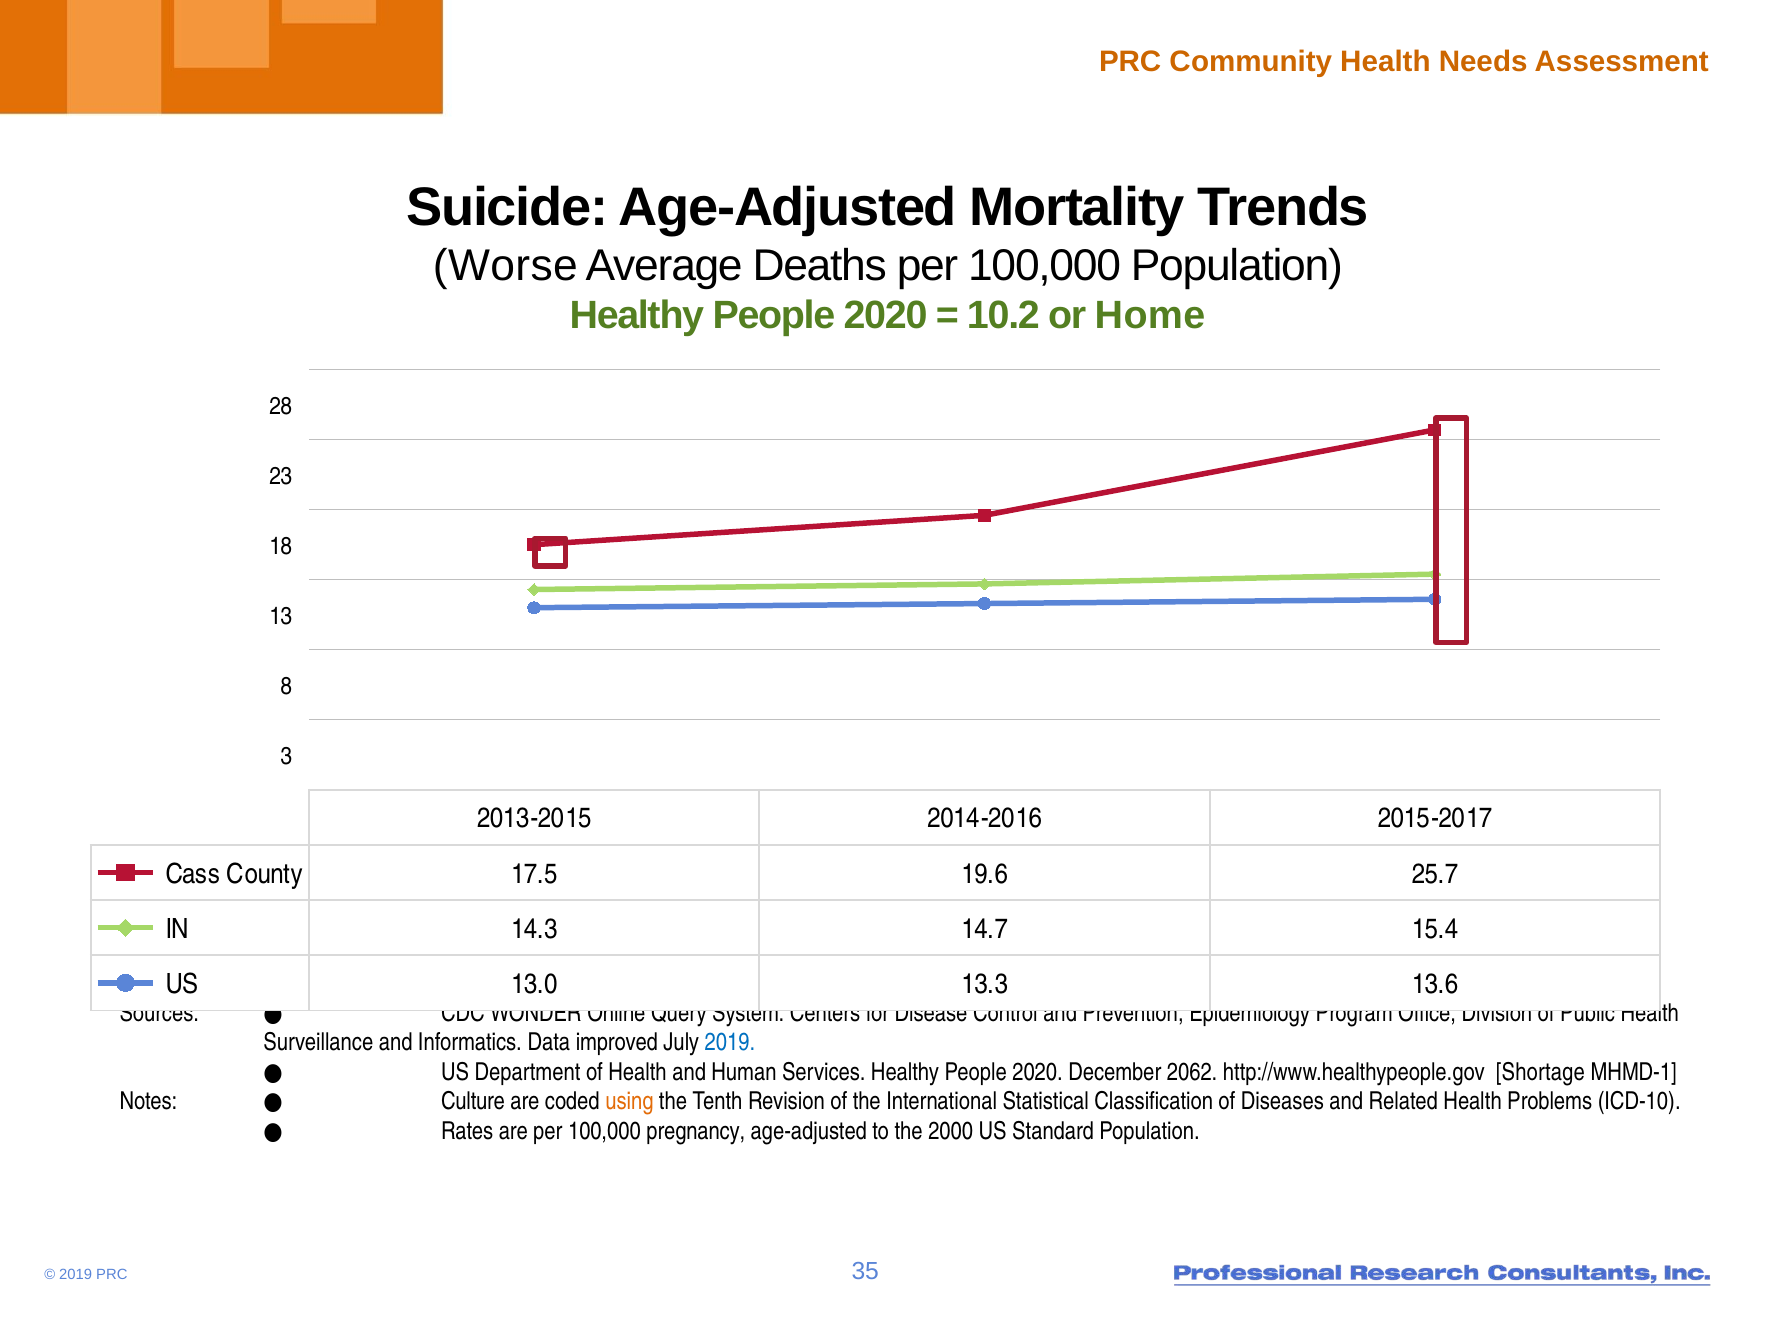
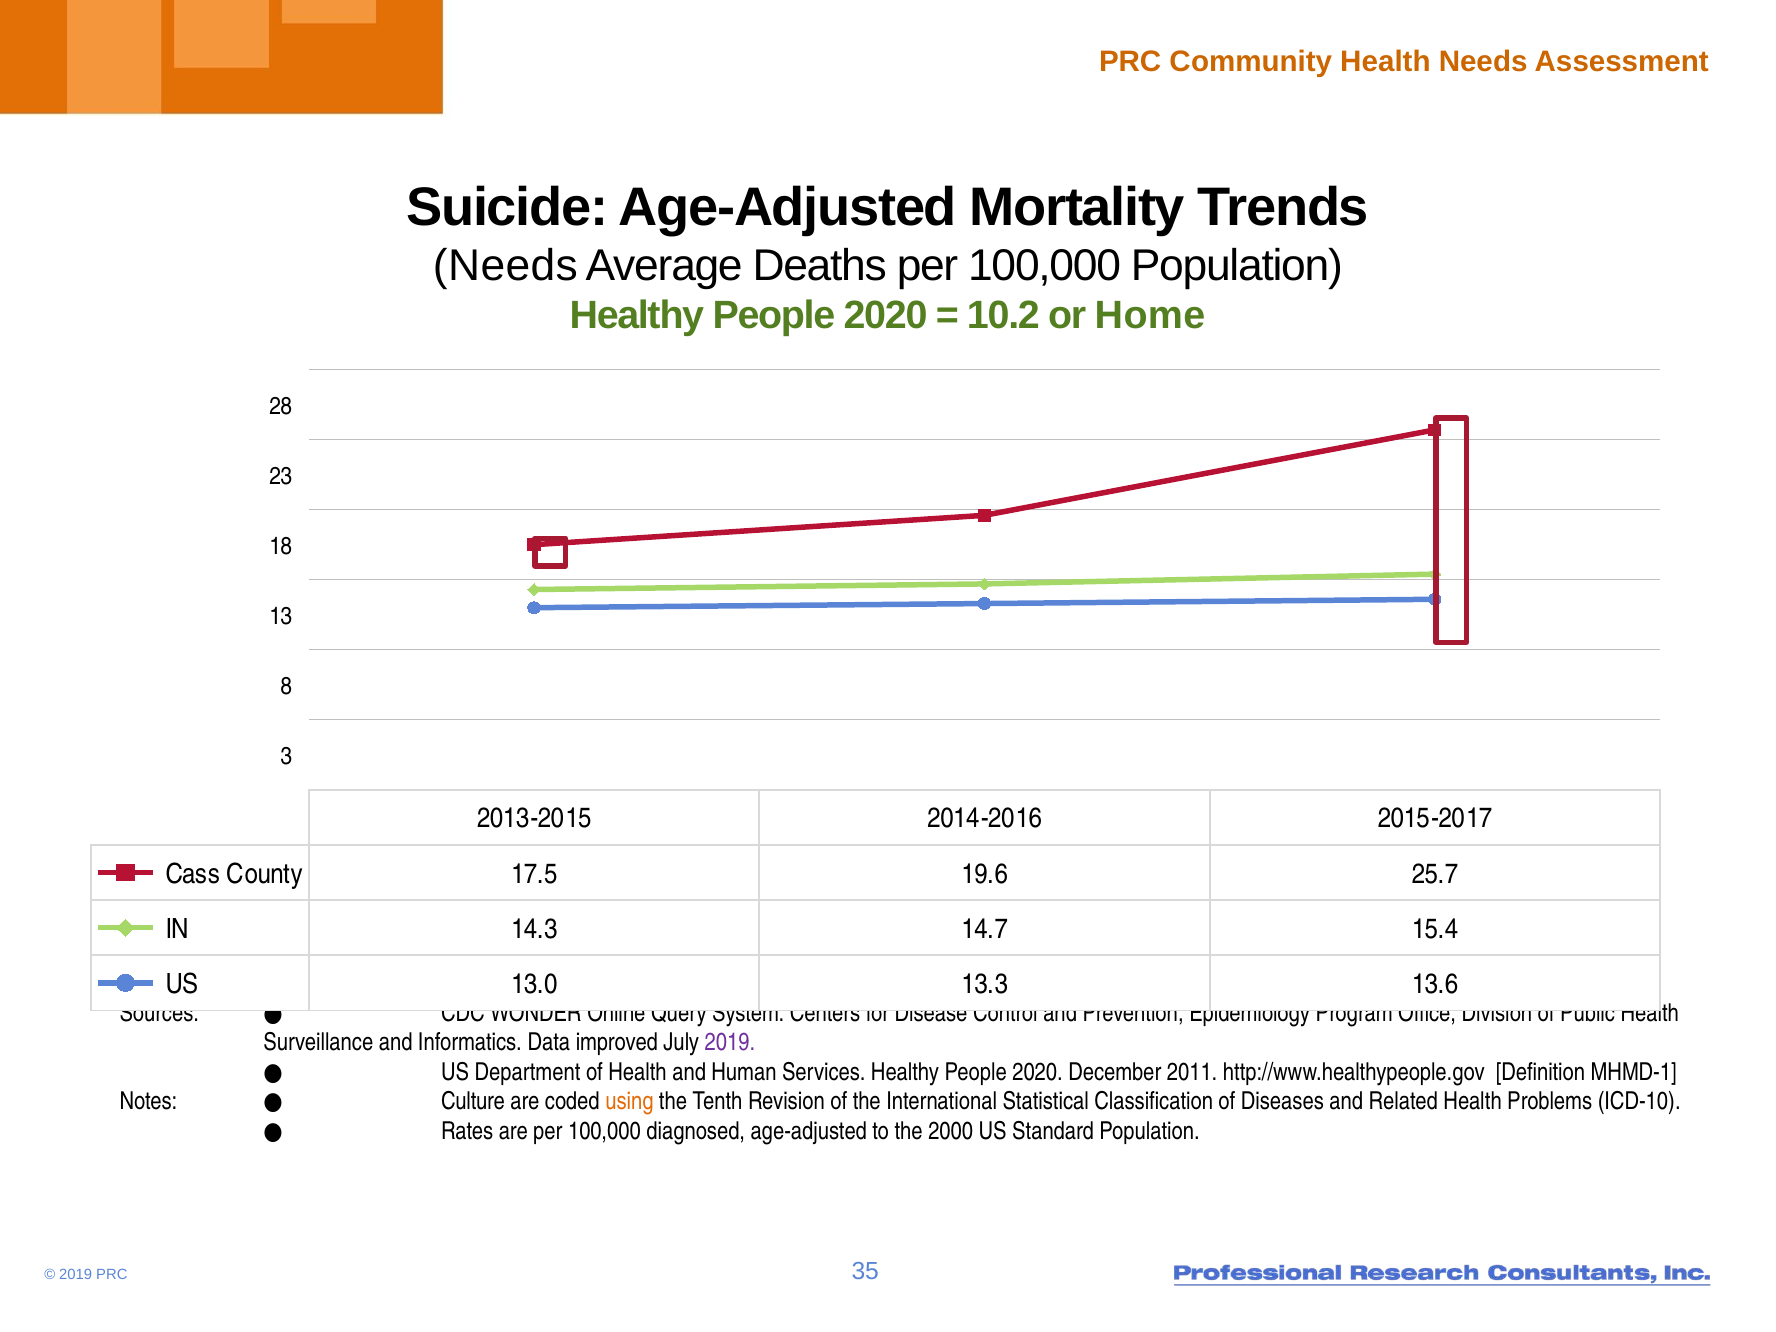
Worse: Worse -> Needs (505, 266)
2019 colour: blue -> purple (730, 1043)
2062: 2062 -> 2011 (1192, 1072)
Shortage: Shortage -> Definition (1540, 1072)
pregnancy: pregnancy -> diagnosed (696, 1131)
